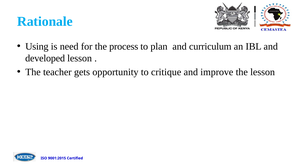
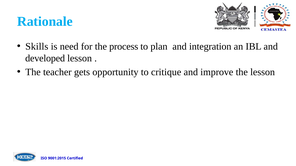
Using: Using -> Skills (37, 47)
curriculum: curriculum -> integration (210, 47)
